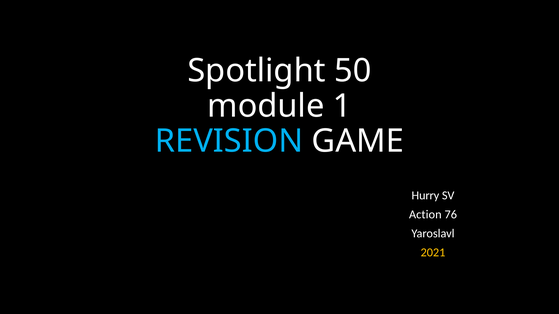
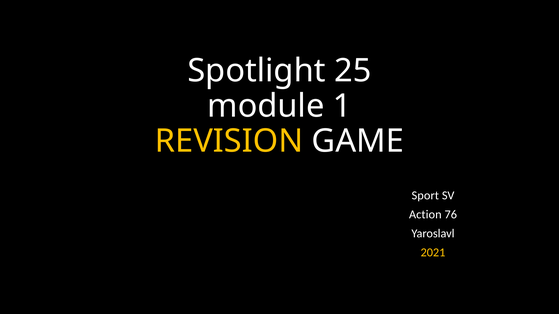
50: 50 -> 25 (353, 71)
REVISION colour: light blue -> yellow (229, 141)
Hurry: Hurry -> Sport (425, 196)
